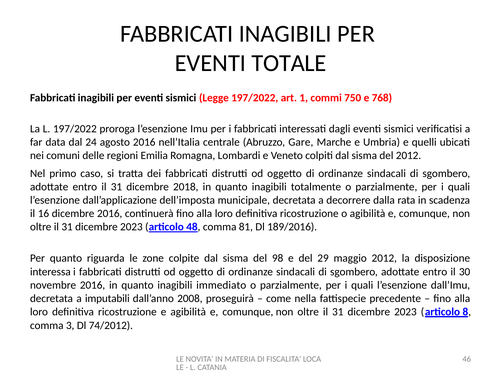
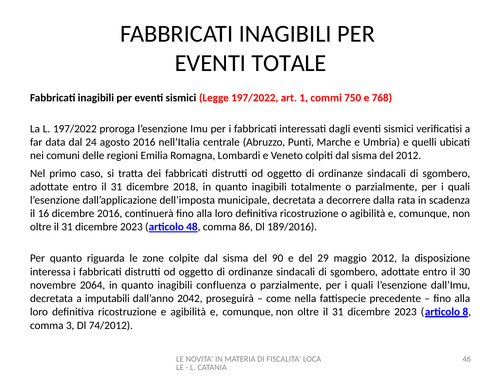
Gare: Gare -> Punti (301, 142)
81: 81 -> 86 (246, 227)
98: 98 -> 90 (278, 258)
novembre 2016: 2016 -> 2064 (93, 285)
immediato: immediato -> confluenza (221, 285)
2008: 2008 -> 2042 (190, 298)
